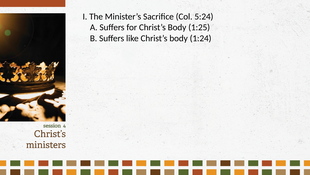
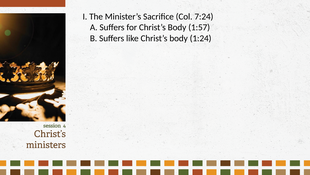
5:24: 5:24 -> 7:24 (204, 17)
1:25: 1:25 -> 1:57 (199, 27)
